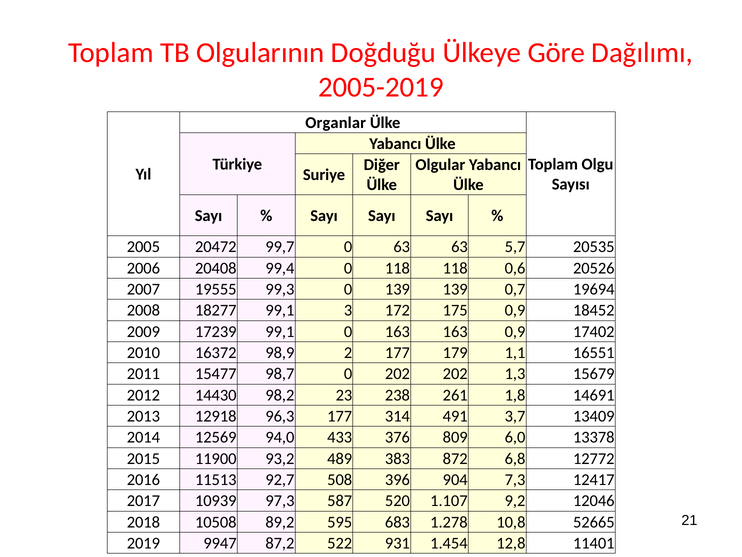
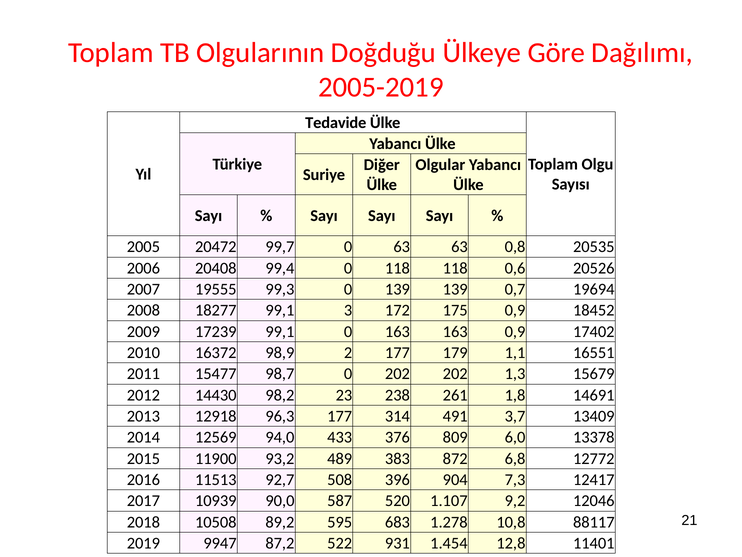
Organlar: Organlar -> Tedavide (336, 123)
5,7: 5,7 -> 0,8 (515, 247)
97,3: 97,3 -> 90,0 (280, 501)
52665: 52665 -> 88117 (594, 522)
